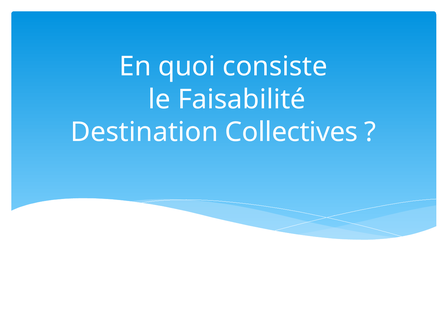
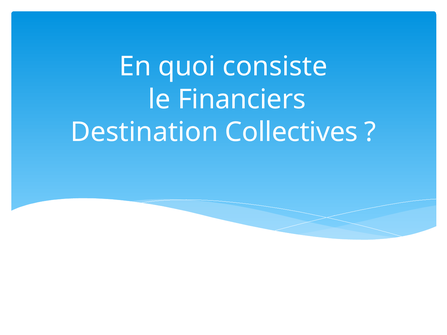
Faisabilité: Faisabilité -> Financiers (242, 99)
